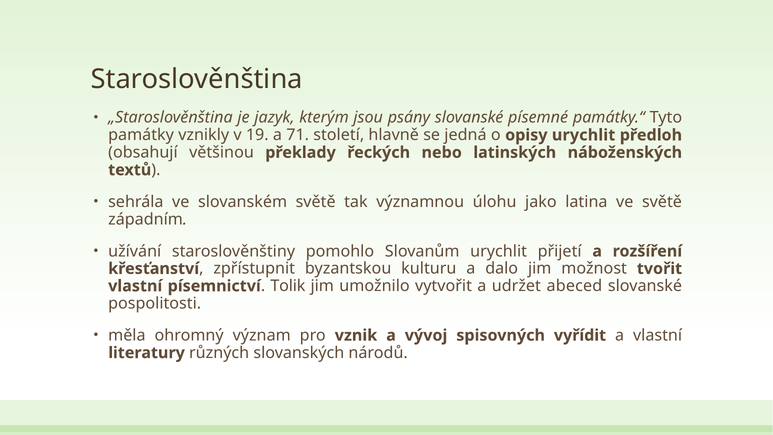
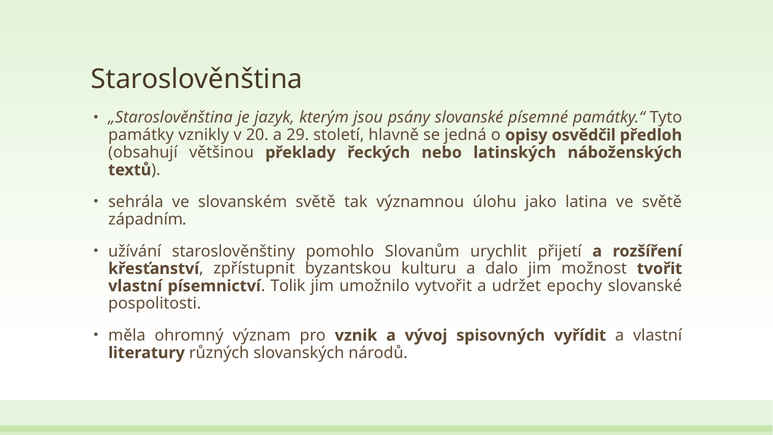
19: 19 -> 20 (257, 135)
71: 71 -> 29 (298, 135)
opisy urychlit: urychlit -> osvědčil (584, 135)
abeced: abeced -> epochy (574, 286)
